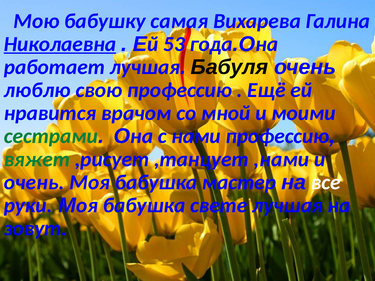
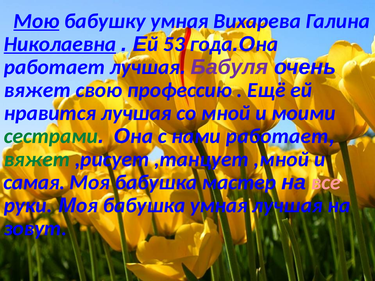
Мою underline: none -> present (36, 21)
бабушку самая: самая -> умная (180, 21)
Бабуля colour: black -> purple (229, 67)
люблю: люблю -> вяжет (37, 90)
нравится врачом: врачом -> лучшая (136, 113)
нами профессию: профессию -> работает (277, 136)
,нами: ,нами -> ,мной (281, 159)
очень: очень -> самая (34, 182)
все colour: white -> pink (326, 182)
бабушка свете: свете -> умная (219, 206)
